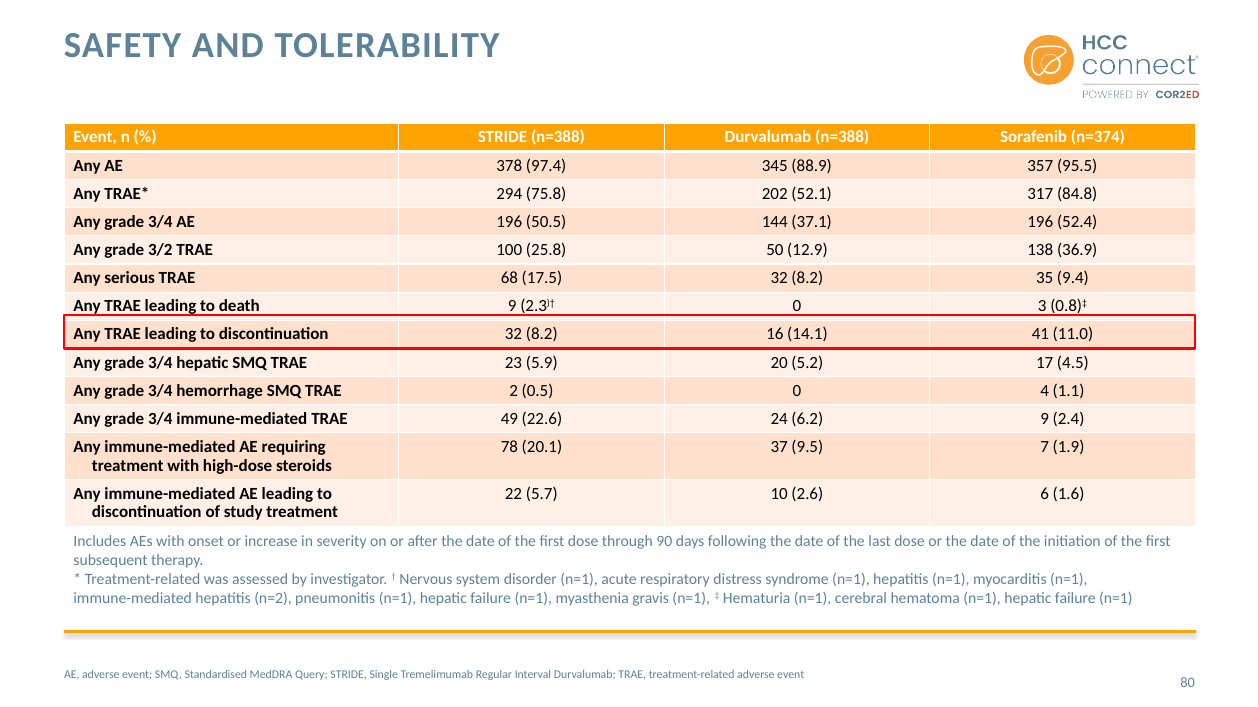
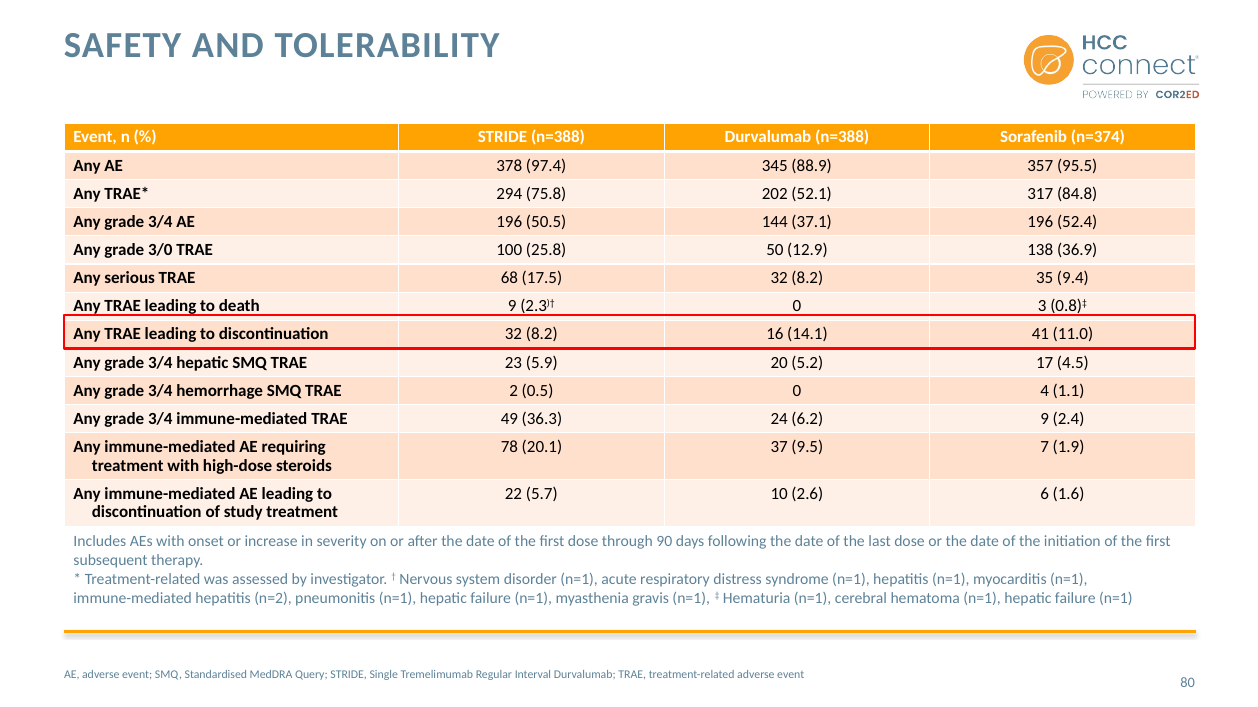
3/2: 3/2 -> 3/0 (160, 250)
22.6: 22.6 -> 36.3 (542, 419)
